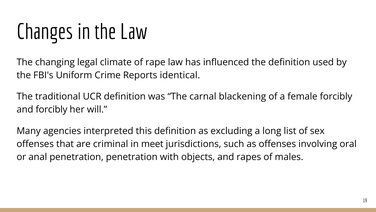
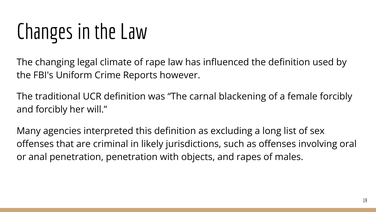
identical: identical -> however (180, 75)
meet: meet -> likely (152, 144)
